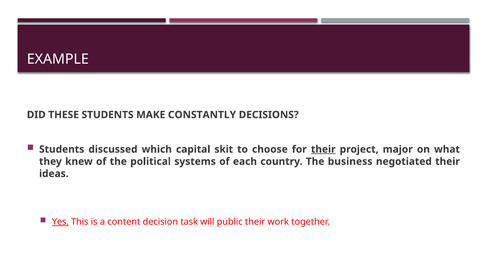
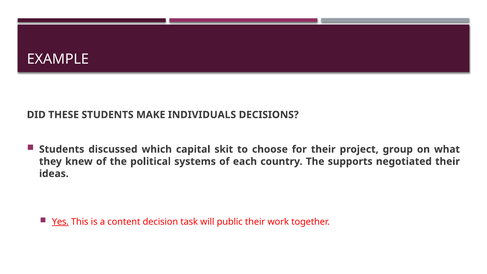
CONSTANTLY: CONSTANTLY -> INDIVIDUALS (202, 115)
their underline: present -> none (323, 149)
major: major -> group (398, 149)
business: business -> supports (350, 161)
